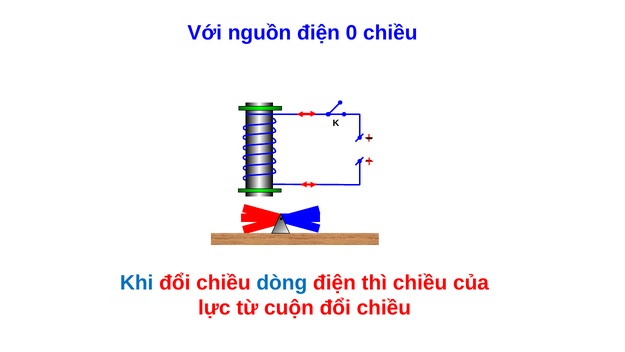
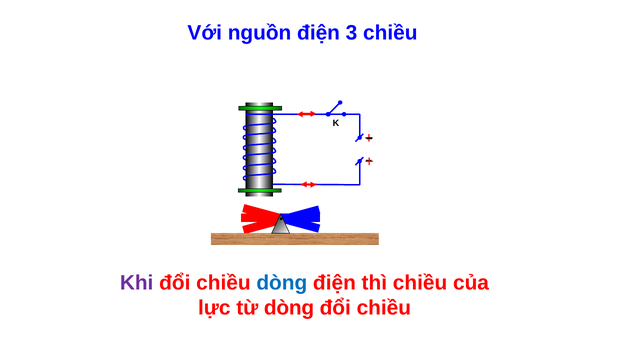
0: 0 -> 3 (351, 33)
Khi colour: blue -> purple (137, 282)
từ cuộn: cuộn -> dòng (289, 307)
